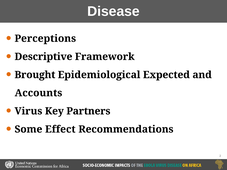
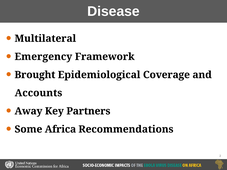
Perceptions: Perceptions -> Multilateral (45, 39)
Descriptive: Descriptive -> Emergency (43, 57)
Expected: Expected -> Coverage (166, 75)
Virus: Virus -> Away (28, 111)
Effect: Effect -> Africa (60, 129)
